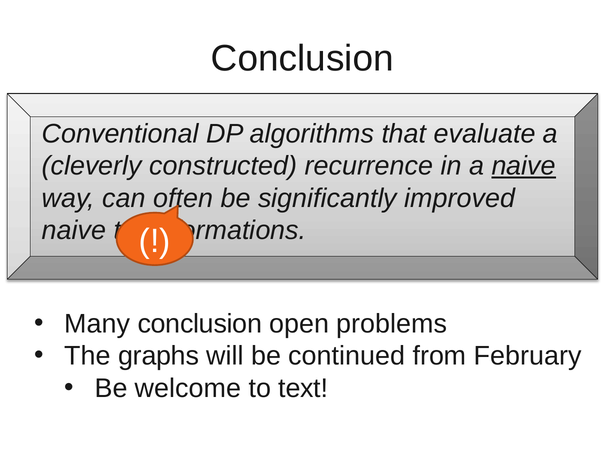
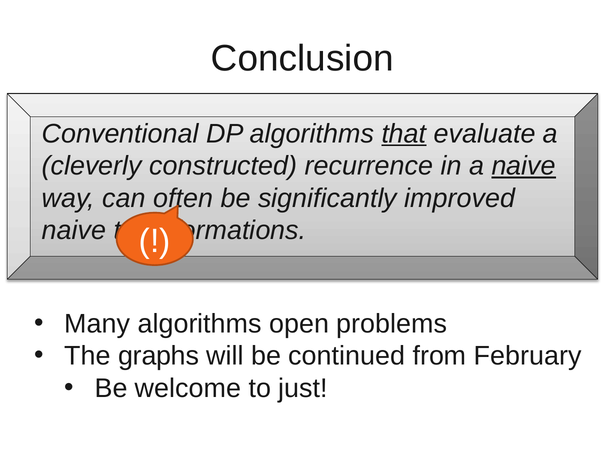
that underline: none -> present (404, 134)
Many conclusion: conclusion -> algorithms (200, 324)
text: text -> just (303, 388)
